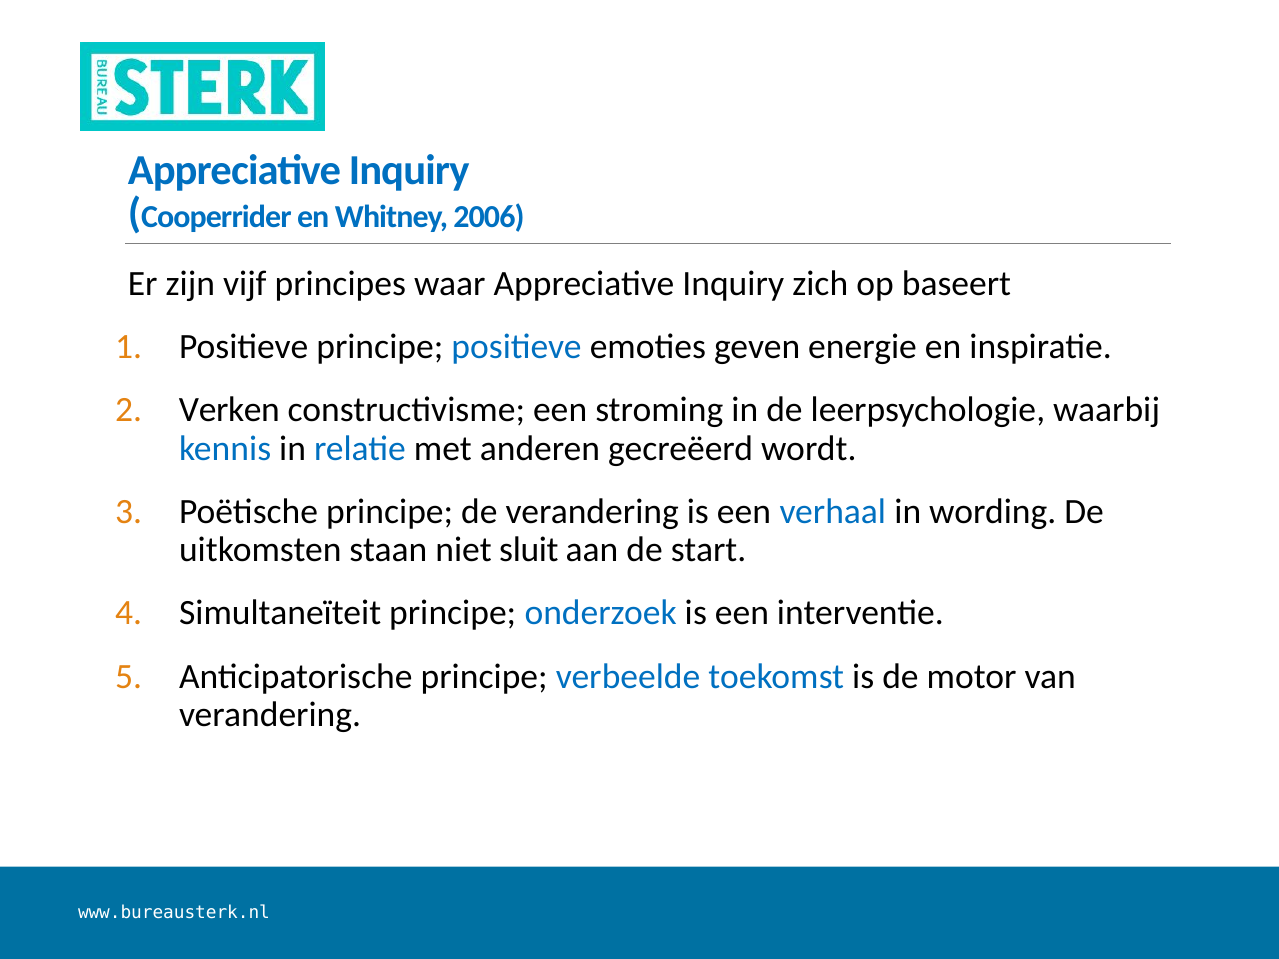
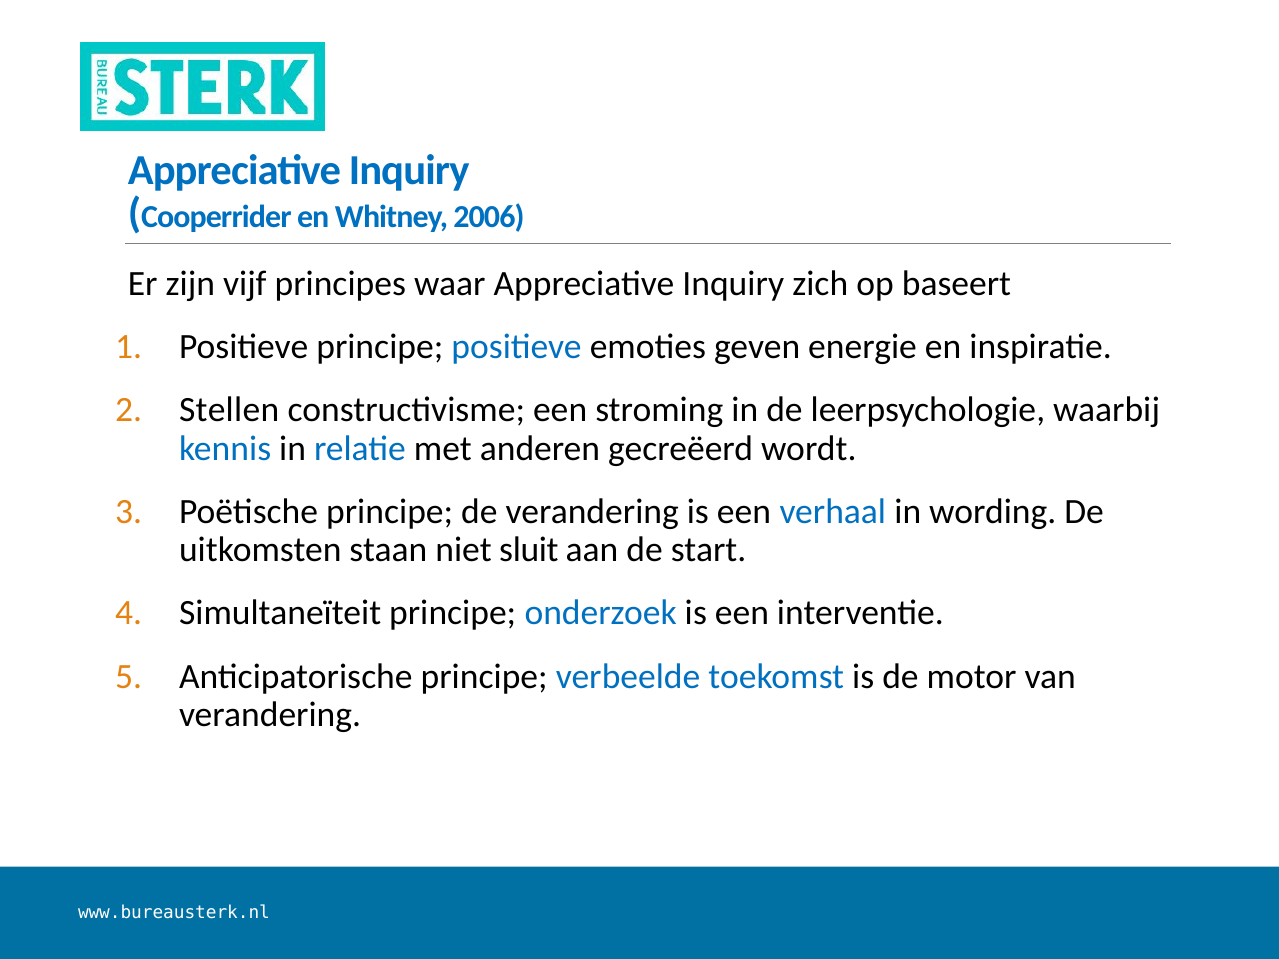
Verken: Verken -> Stellen (229, 410)
